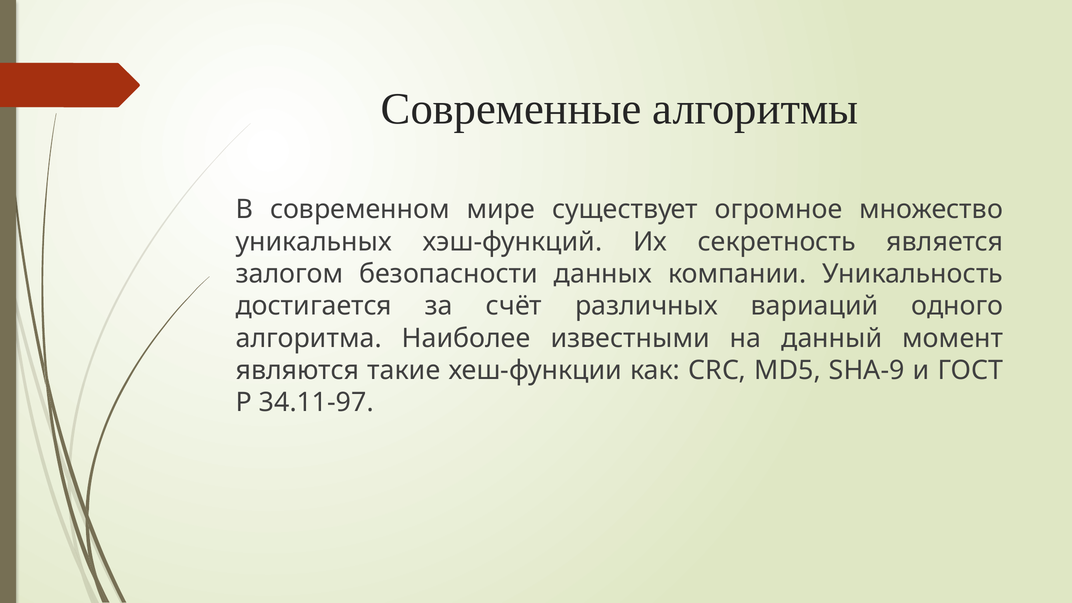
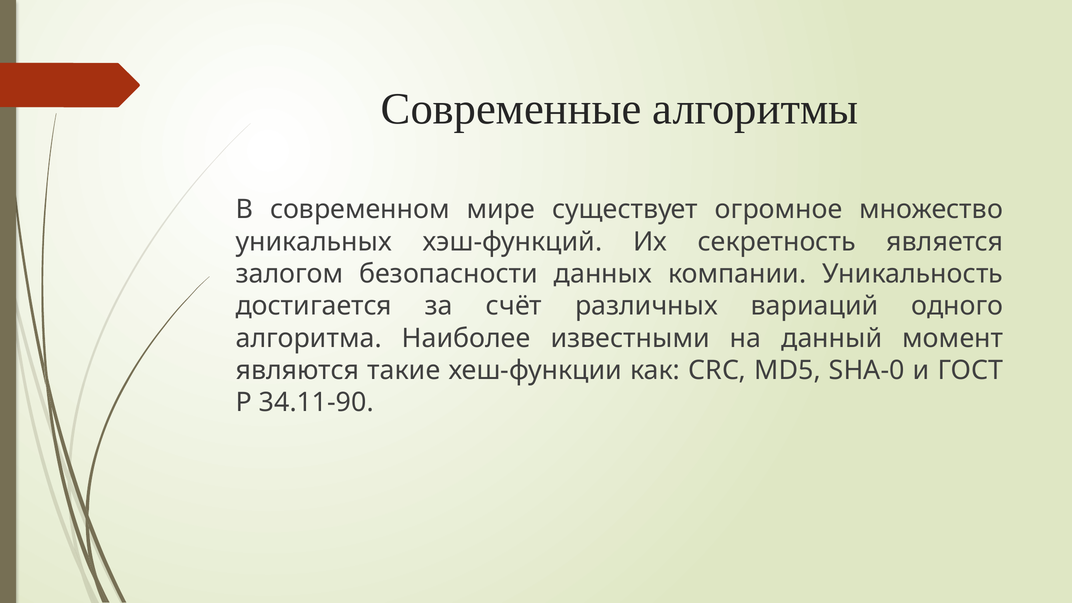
SHA-9: SHA-9 -> SHA-0 (867, 370)
34.11-97: 34.11-97 -> 34.11-90 (316, 403)
